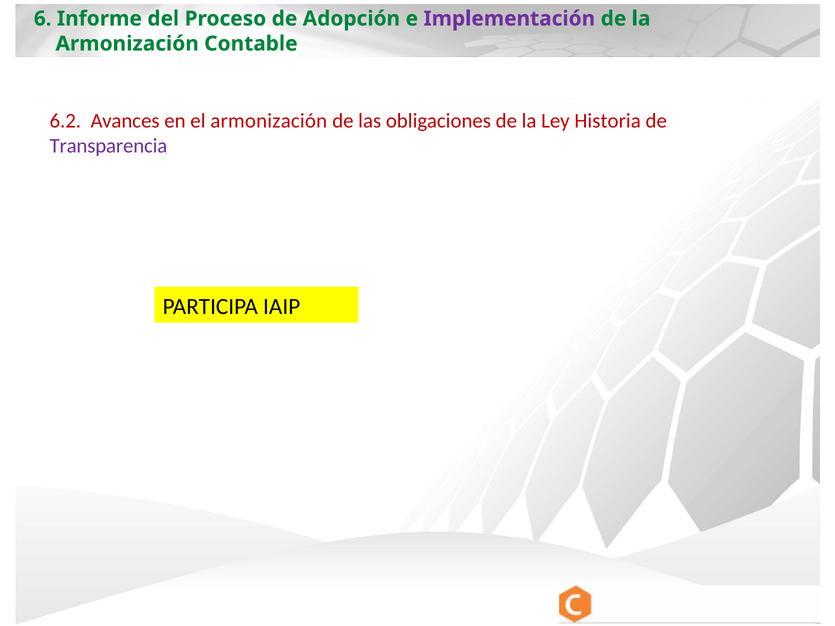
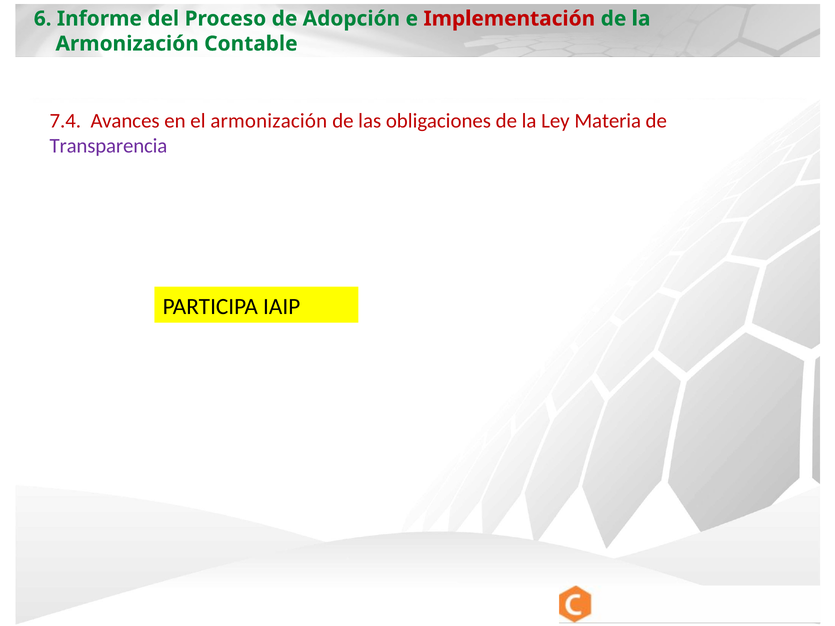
Implementación colour: purple -> red (509, 19)
6.2: 6.2 -> 7.4 (65, 121)
Historia: Historia -> Materia (608, 121)
